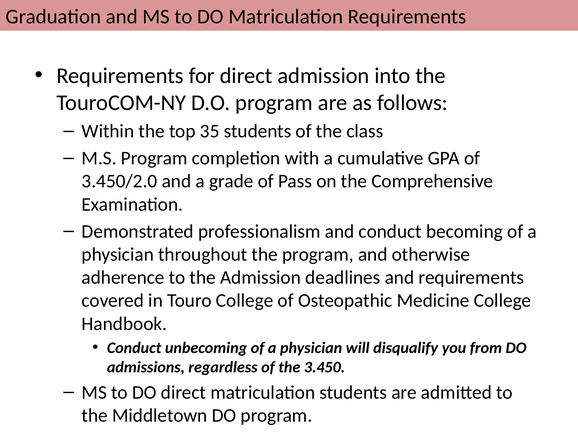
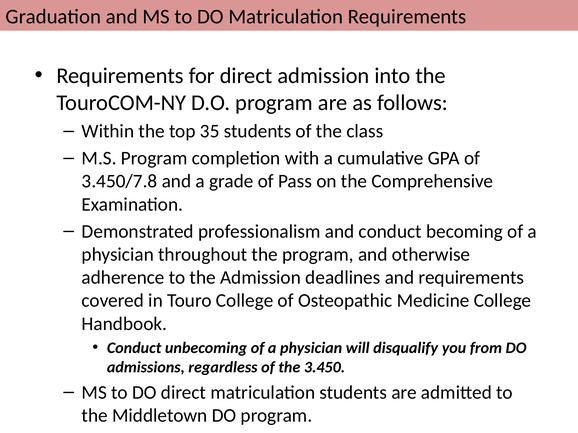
3.450/2.0: 3.450/2.0 -> 3.450/7.8 (120, 182)
